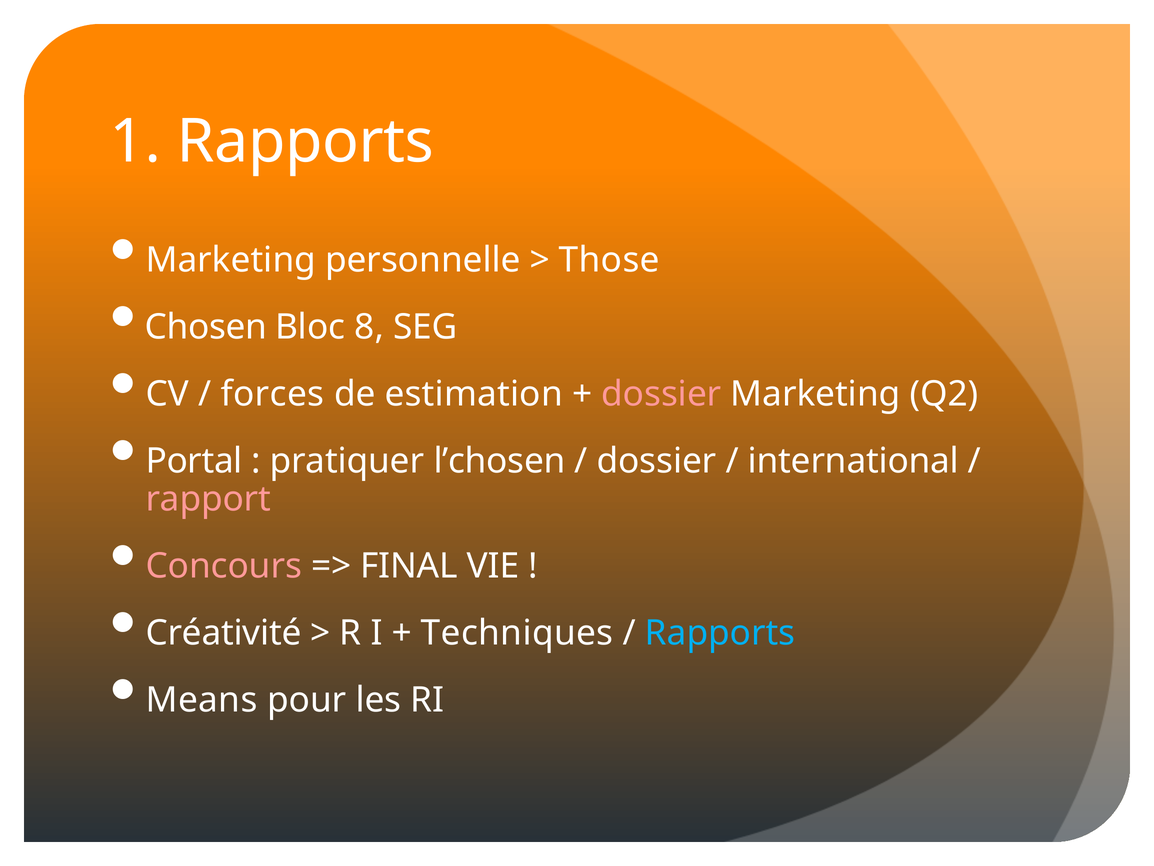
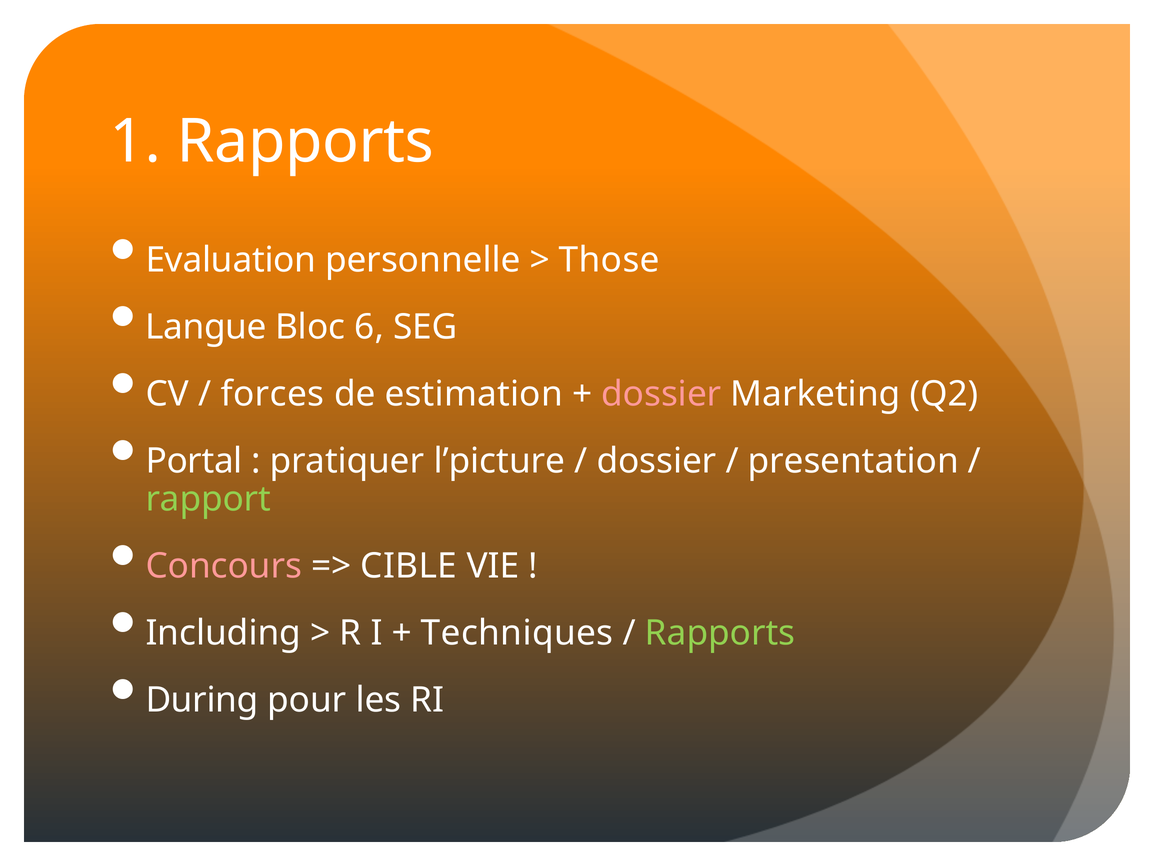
Marketing: Marketing -> Evaluation (231, 260)
Chosen: Chosen -> Langue (206, 327)
8: 8 -> 6 (369, 327)
l’chosen: l’chosen -> l’picture (499, 461)
international: international -> presentation (853, 461)
rapport colour: pink -> light green (208, 499)
FINAL: FINAL -> CIBLE (409, 566)
Créativité: Créativité -> Including (223, 633)
Rapports colour: light blue -> light green (720, 633)
Means: Means -> During (202, 700)
